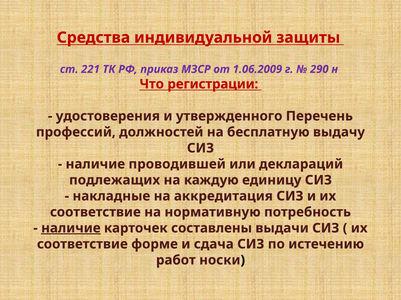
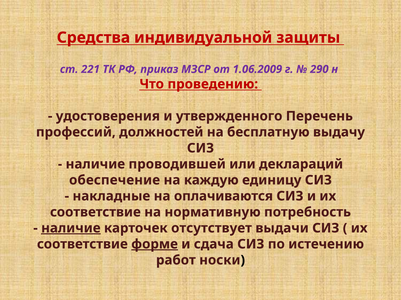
регистрации: регистрации -> проведению (213, 84)
подлежащих: подлежащих -> обеспечение (115, 181)
аккредитация: аккредитация -> оплачиваются (223, 197)
составлены: составлены -> отсутствует (212, 229)
форме underline: none -> present (155, 245)
